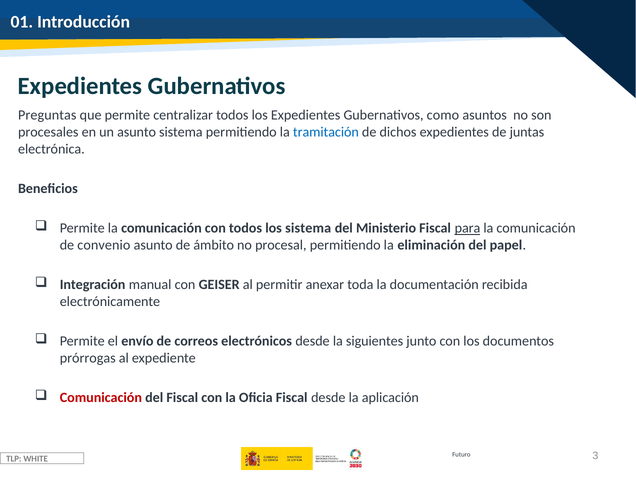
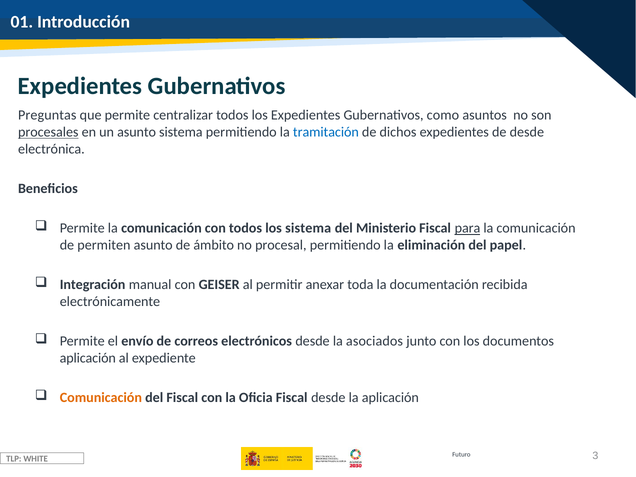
procesales underline: none -> present (48, 132)
de juntas: juntas -> desde (527, 132)
convenio: convenio -> permiten (104, 245)
siguientes: siguientes -> asociados (375, 341)
prórrogas: prórrogas -> aplicación (88, 358)
Comunicación colour: red -> orange (101, 398)
